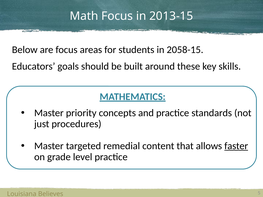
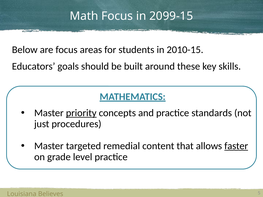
2013-15: 2013-15 -> 2099-15 (171, 16)
2058-15: 2058-15 -> 2010-15 (185, 50)
priority underline: none -> present (81, 113)
